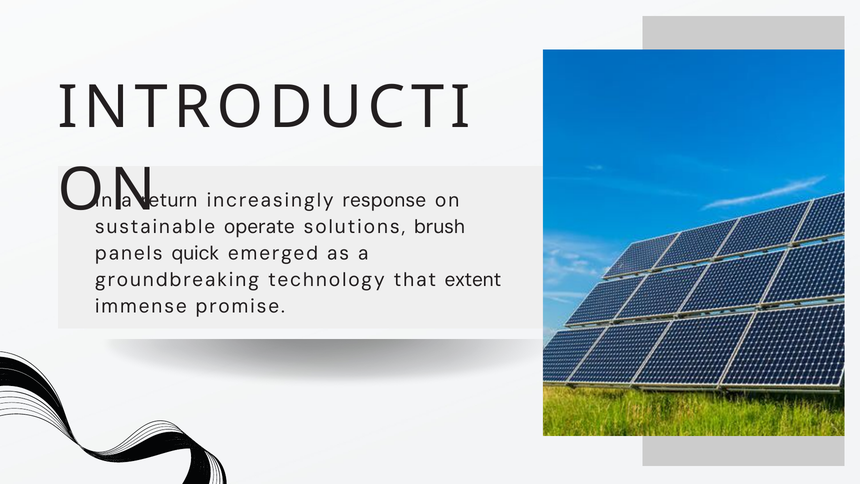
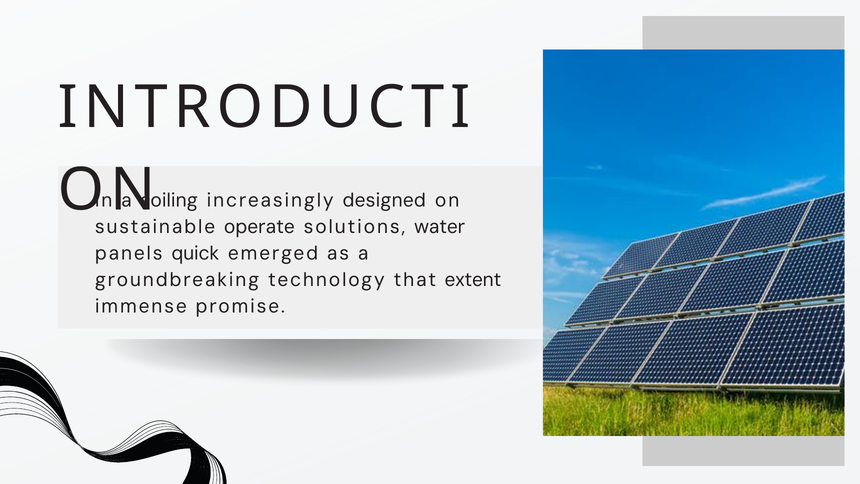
return: return -> soiling (169, 200)
response: response -> designed (384, 200)
brush: brush -> water (440, 227)
